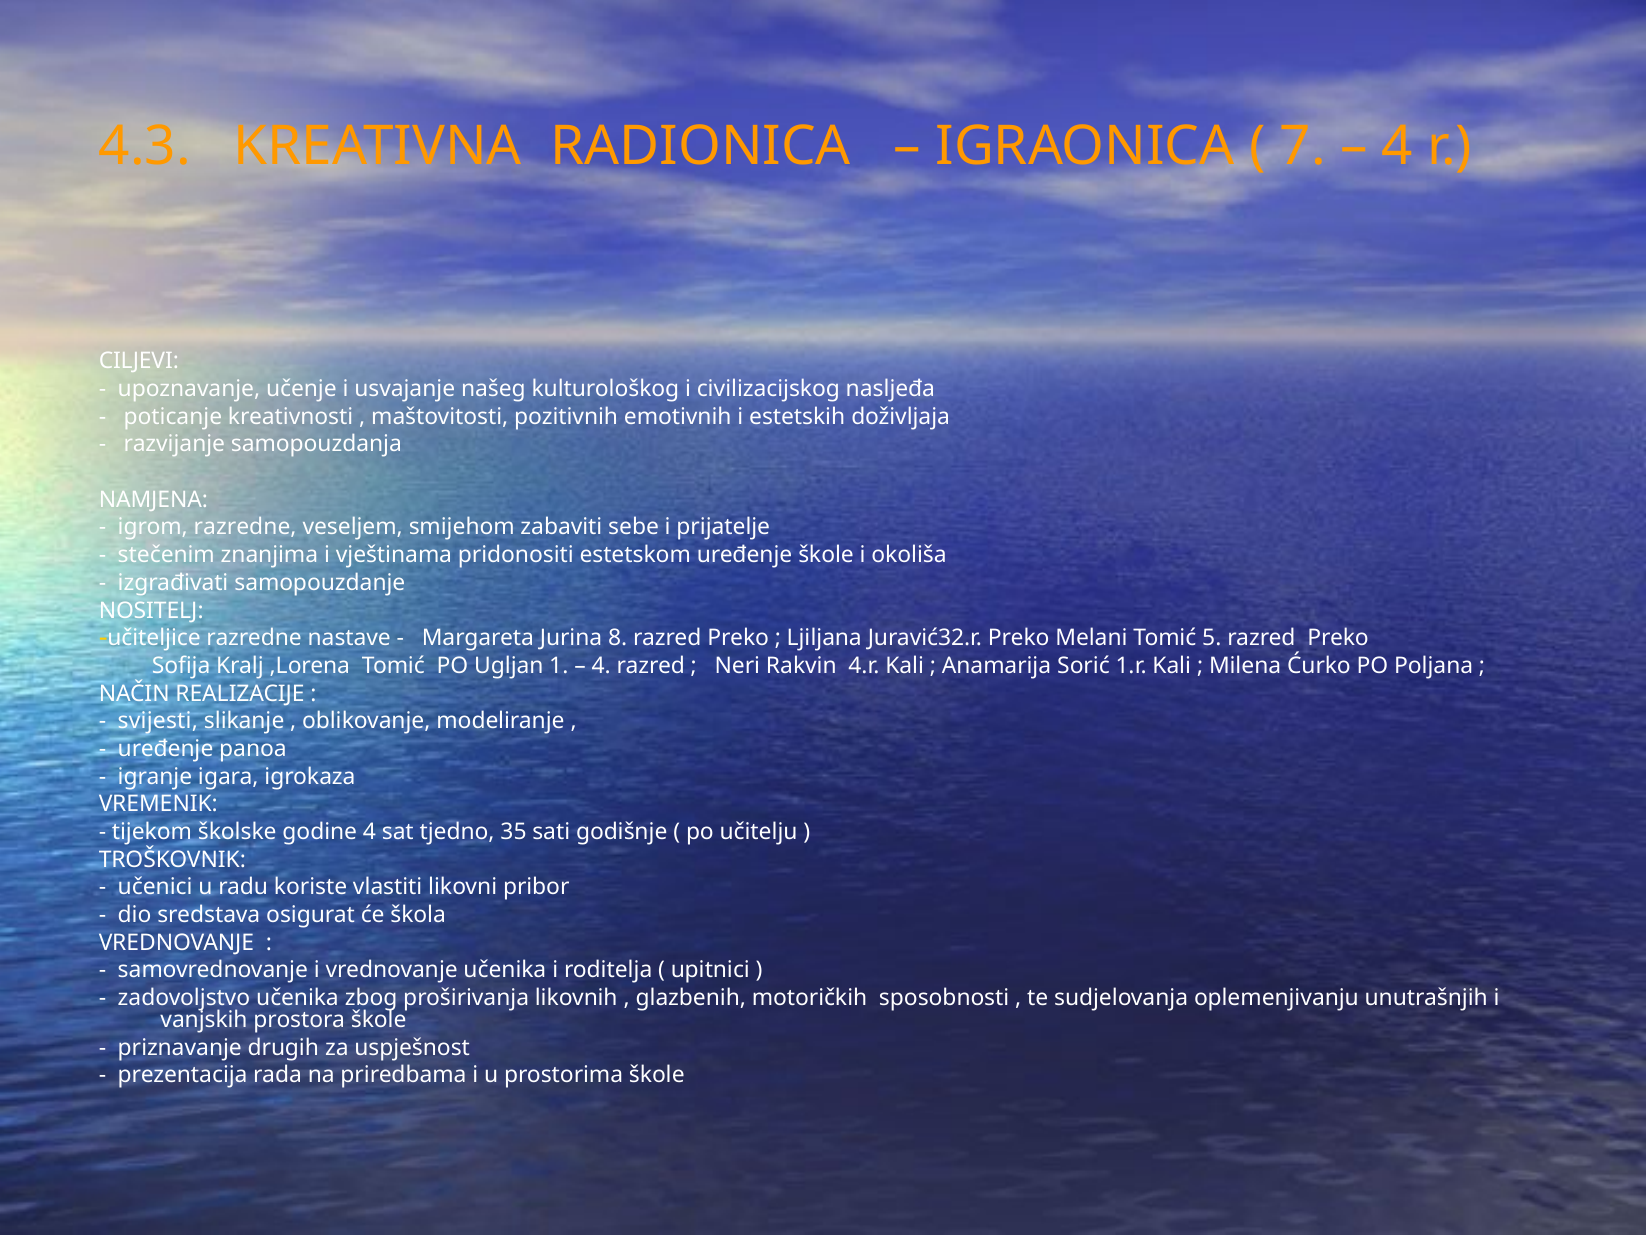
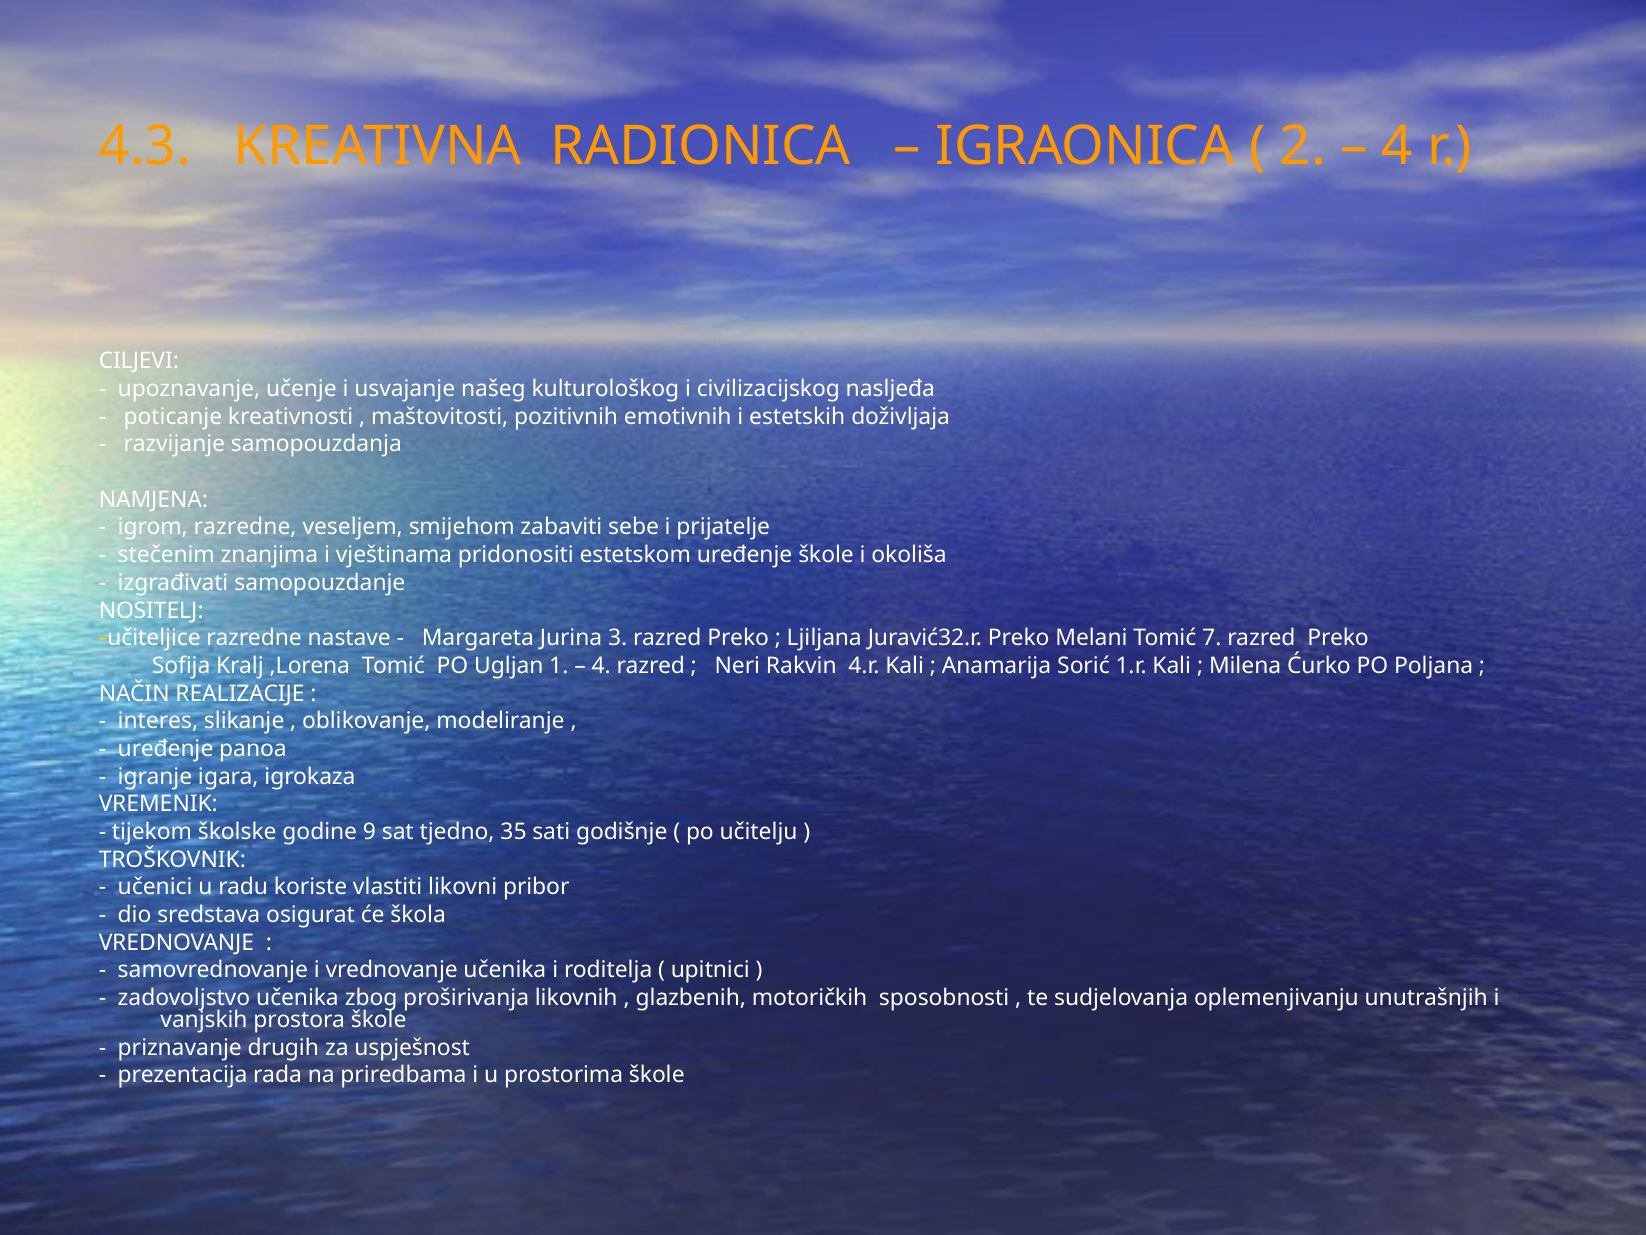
7: 7 -> 2 (1303, 146)
8: 8 -> 3 (618, 638)
5: 5 -> 7 (1212, 638)
svijesti: svijesti -> interes (158, 721)
godine 4: 4 -> 9 (369, 832)
